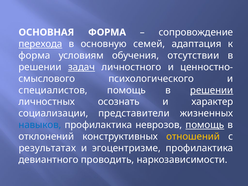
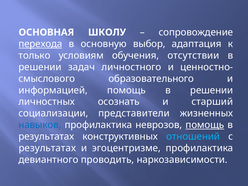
ОСНОВНАЯ ФОРМА: ФОРМА -> ШКОЛУ (107, 32)
семей: семей -> выбор (149, 44)
форма: форма -> только (34, 55)
задач underline: present -> none (82, 67)
психологического: психологического -> образовательного (151, 79)
специалистов: специалистов -> информацией (53, 90)
решении underline: present -> none (212, 90)
характер: характер -> старший (212, 102)
отклонений: отклонений -> результатах (46, 137)
отношений colour: yellow -> light blue (193, 137)
